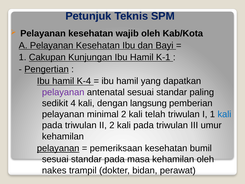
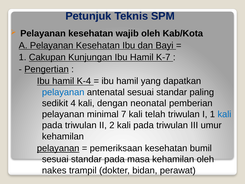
K-1: K-1 -> K-7 (163, 57)
pelayanan colour: purple -> blue (63, 92)
langsung: langsung -> neonatal (148, 103)
minimal 2: 2 -> 7 (124, 114)
